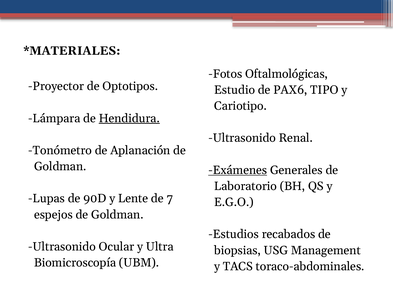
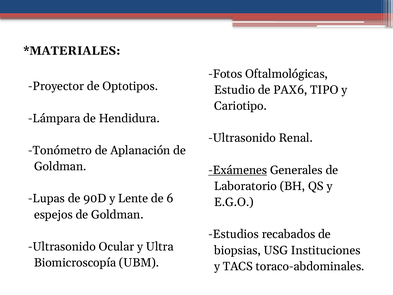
Hendidura underline: present -> none (129, 118)
7: 7 -> 6 (170, 198)
Management: Management -> Instituciones (326, 250)
